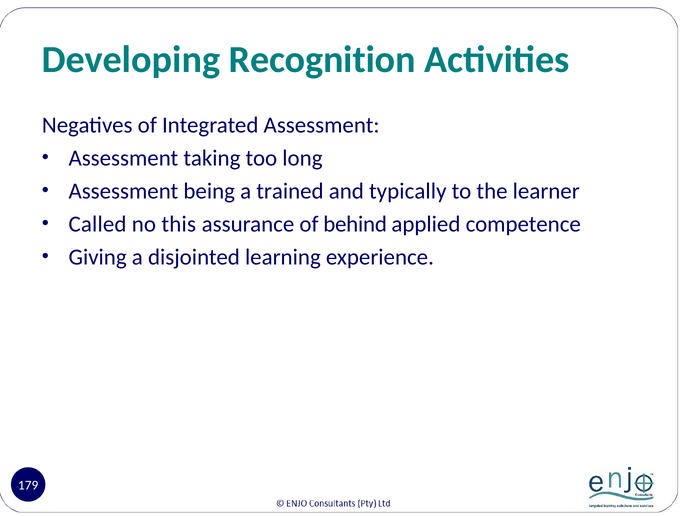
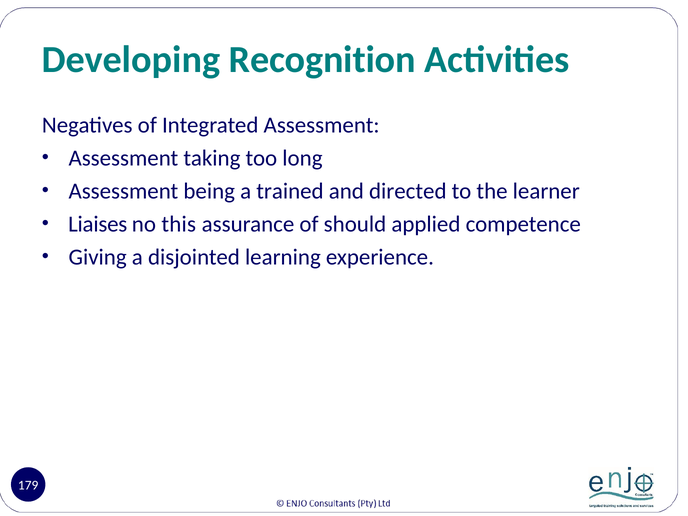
typically: typically -> directed (408, 191)
Called: Called -> Liaises (98, 224)
behind: behind -> should (355, 224)
